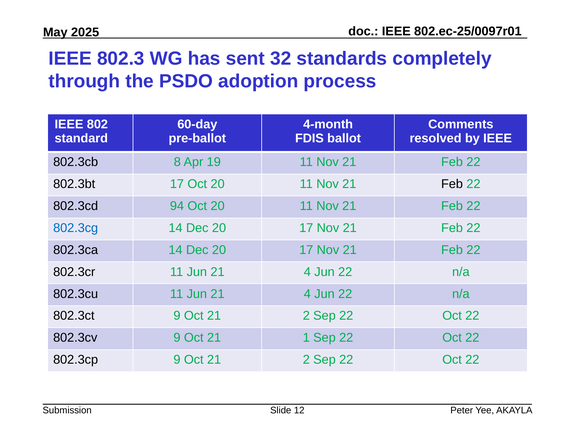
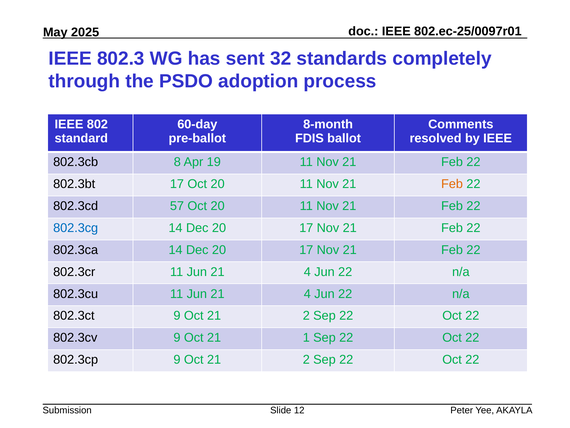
4-month: 4-month -> 8-month (328, 124)
Feb colour: black -> orange (452, 184)
94: 94 -> 57 (177, 206)
